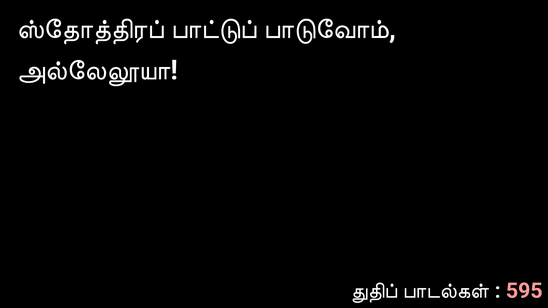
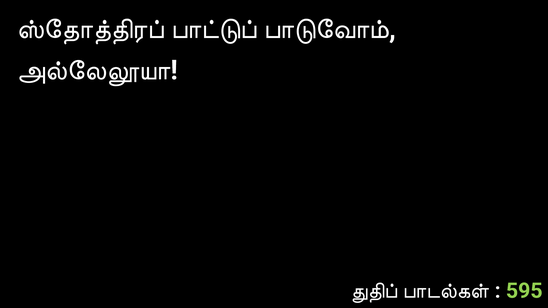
595 colour: pink -> light green (524, 291)
